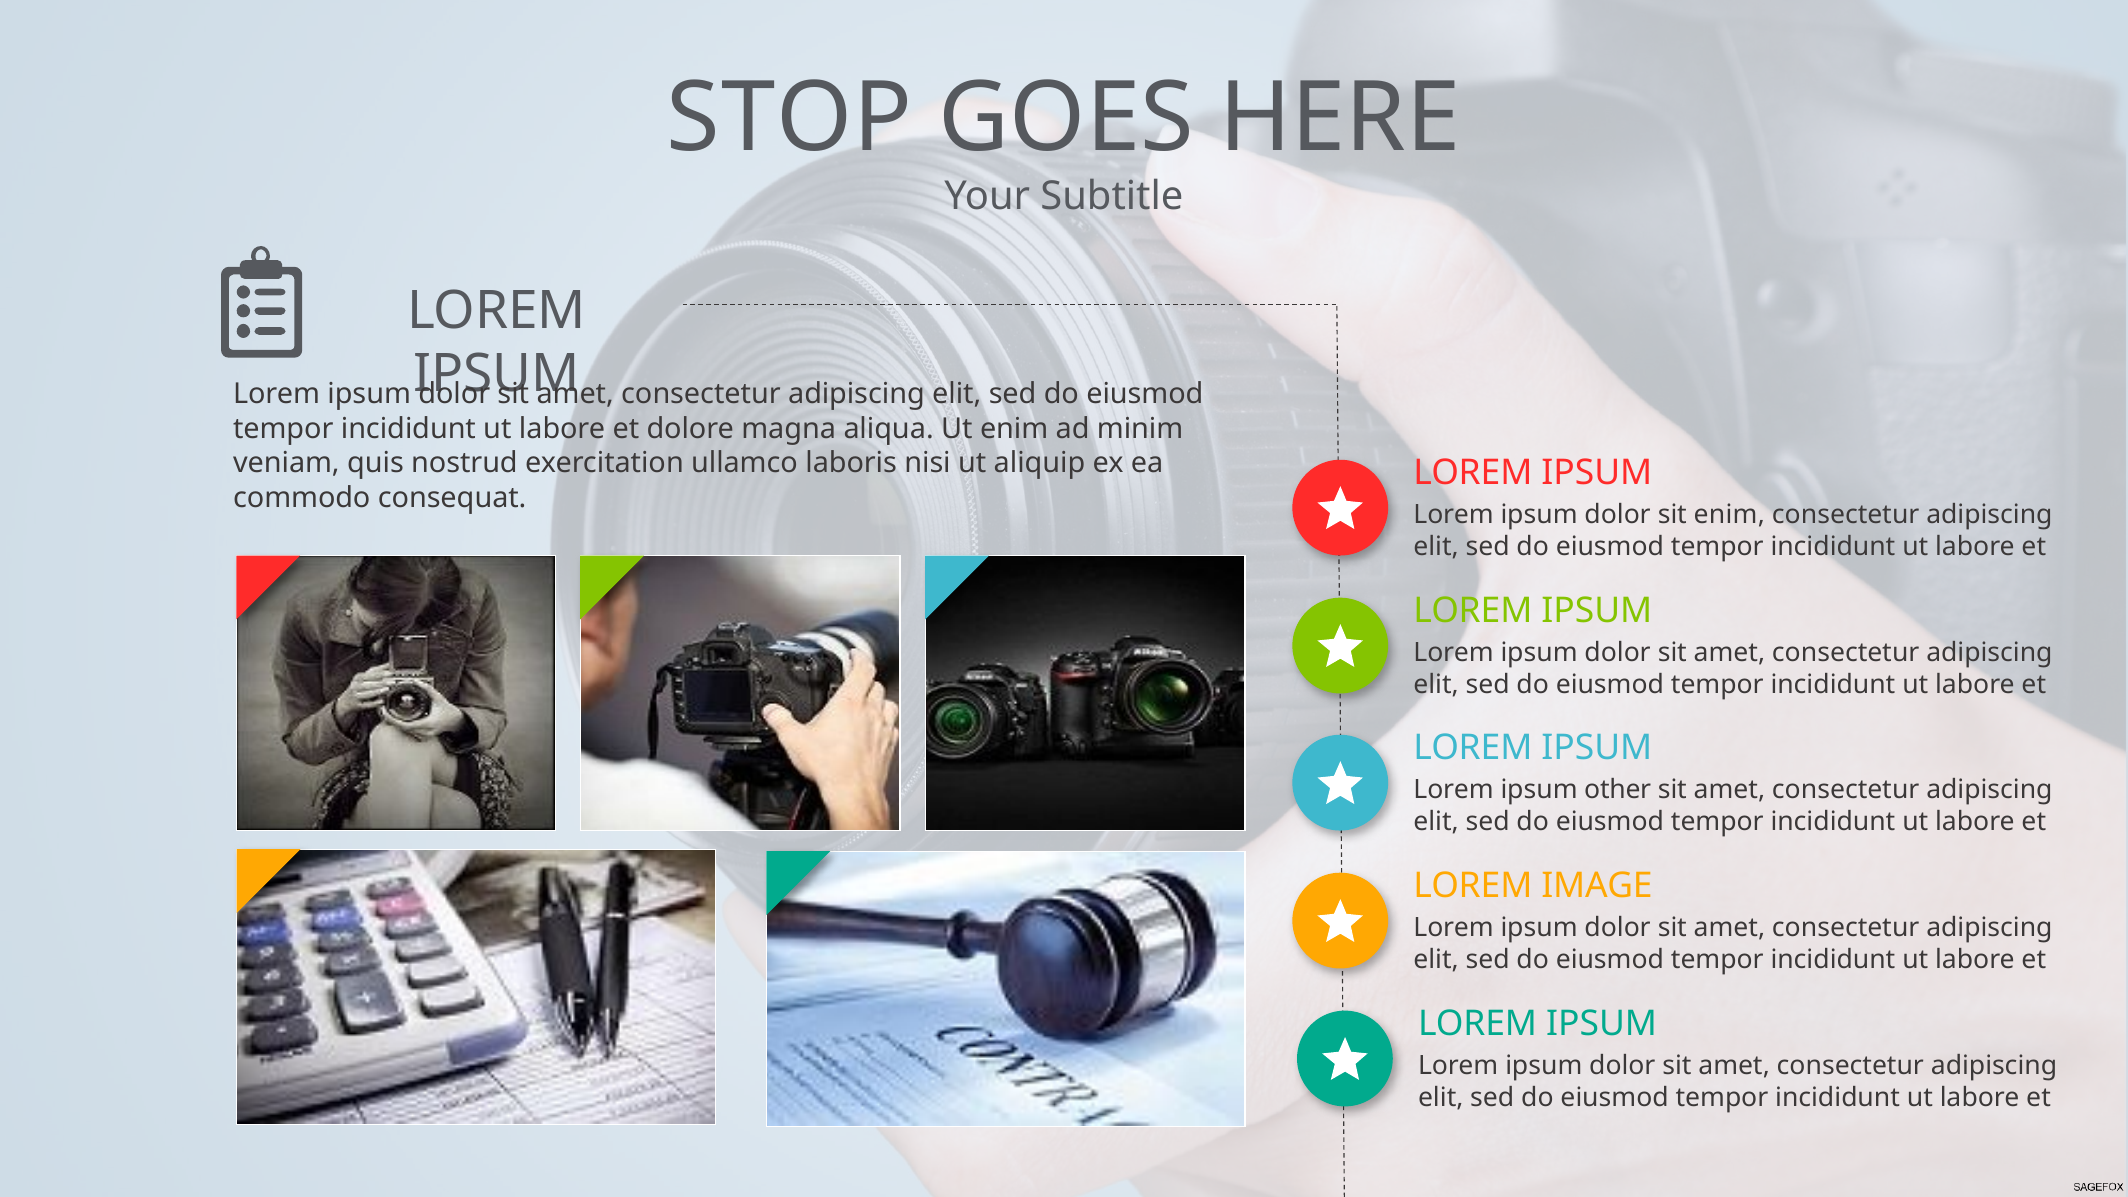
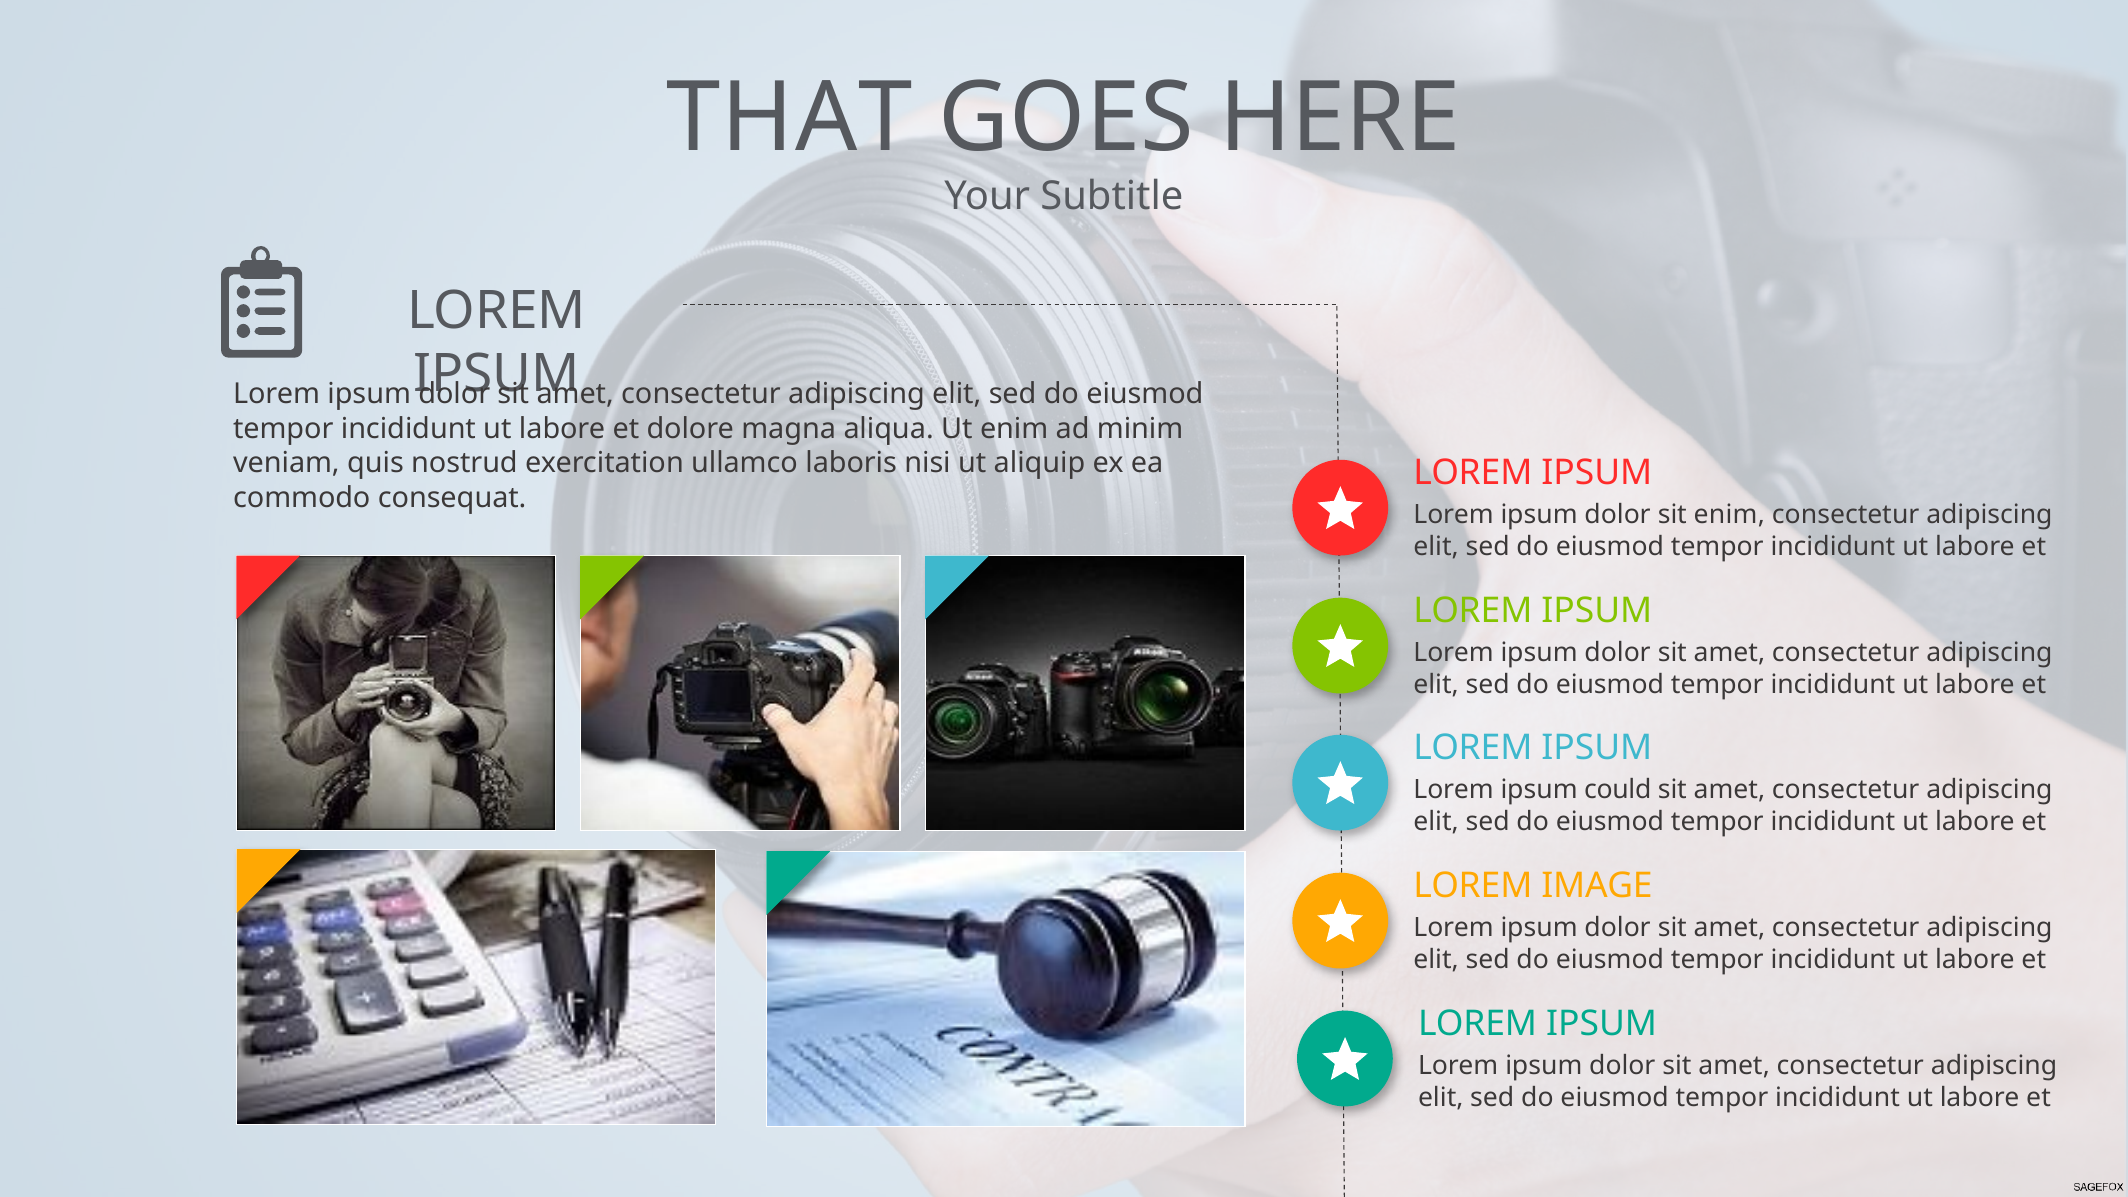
STOP: STOP -> THAT (790, 118)
other: other -> could (1618, 790)
